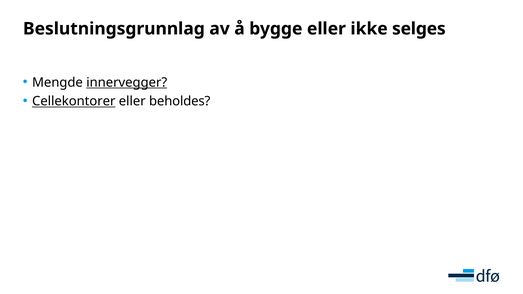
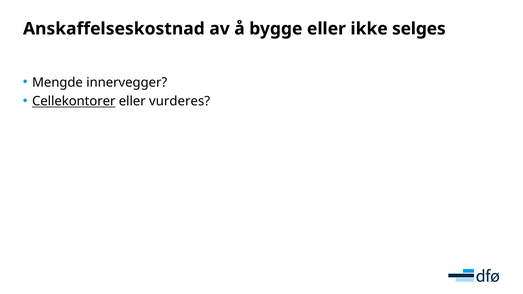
Beslutningsgrunnlag: Beslutningsgrunnlag -> Anskaffelseskostnad (114, 29)
innervegger underline: present -> none (127, 82)
beholdes: beholdes -> vurderes (180, 101)
